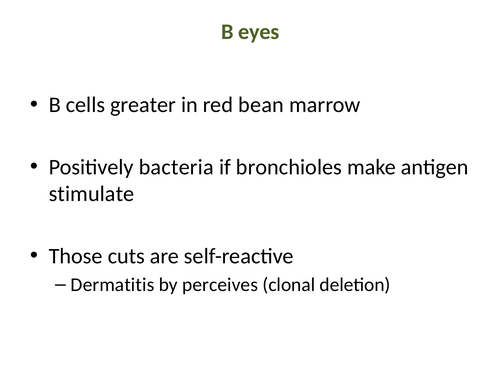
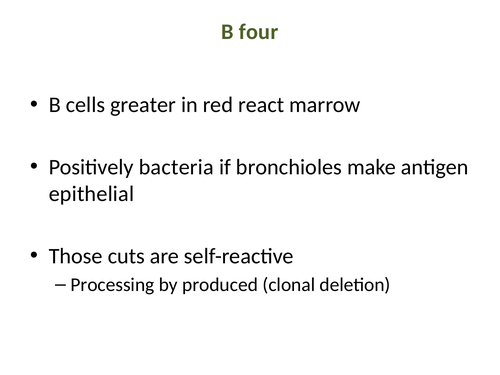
eyes: eyes -> four (259, 32)
bean: bean -> react (261, 105)
stimulate: stimulate -> epithelial (91, 194)
Dermatitis: Dermatitis -> Processing (113, 285)
perceives: perceives -> produced (220, 285)
